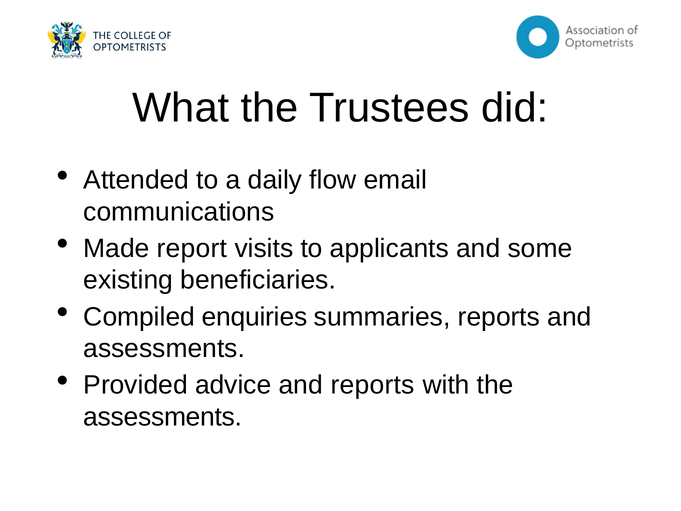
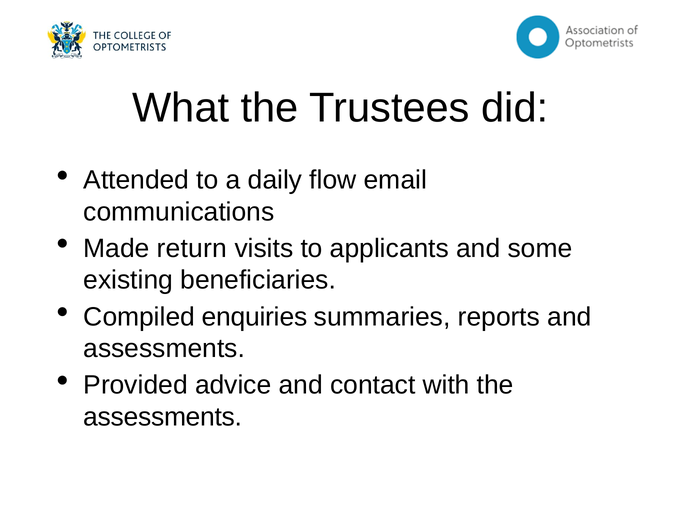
report: report -> return (192, 248)
and reports: reports -> contact (373, 385)
